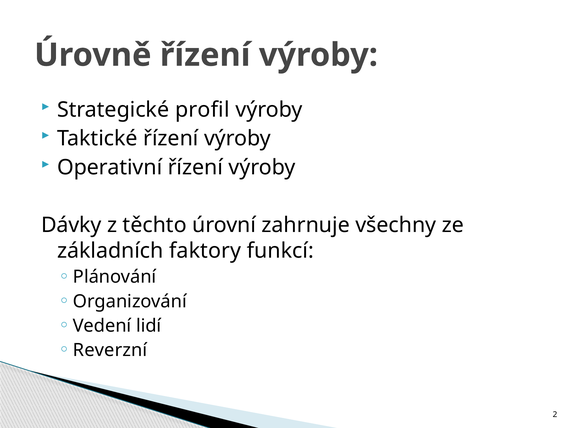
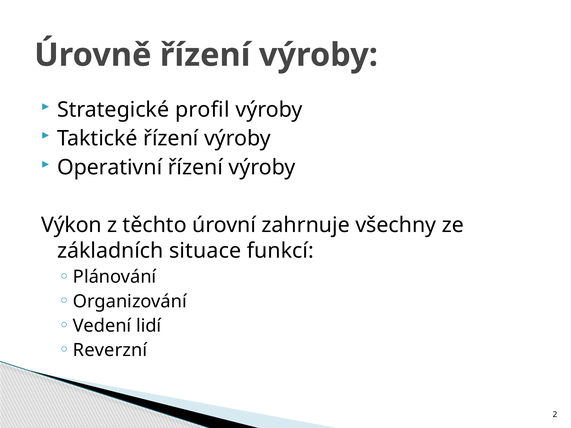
Dávky: Dávky -> Výkon (71, 225)
faktory: faktory -> situace (205, 251)
